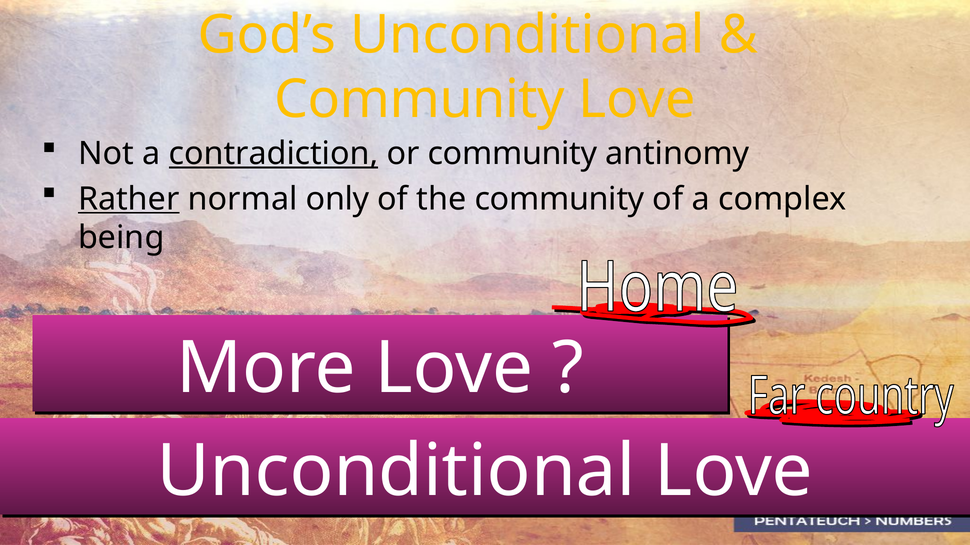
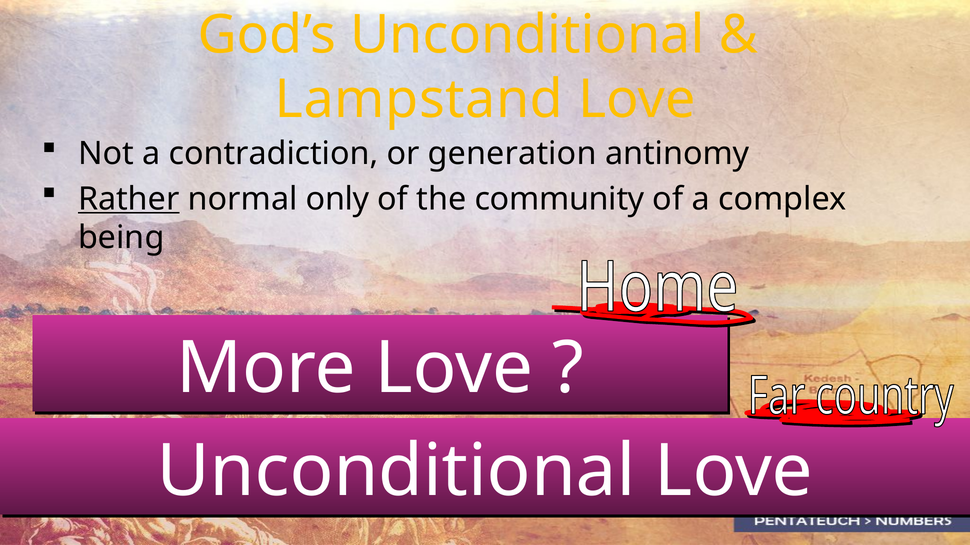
Community: Community -> Lampstand (419, 100)
contradiction underline: present -> none (274, 154)
or community: community -> generation (512, 154)
